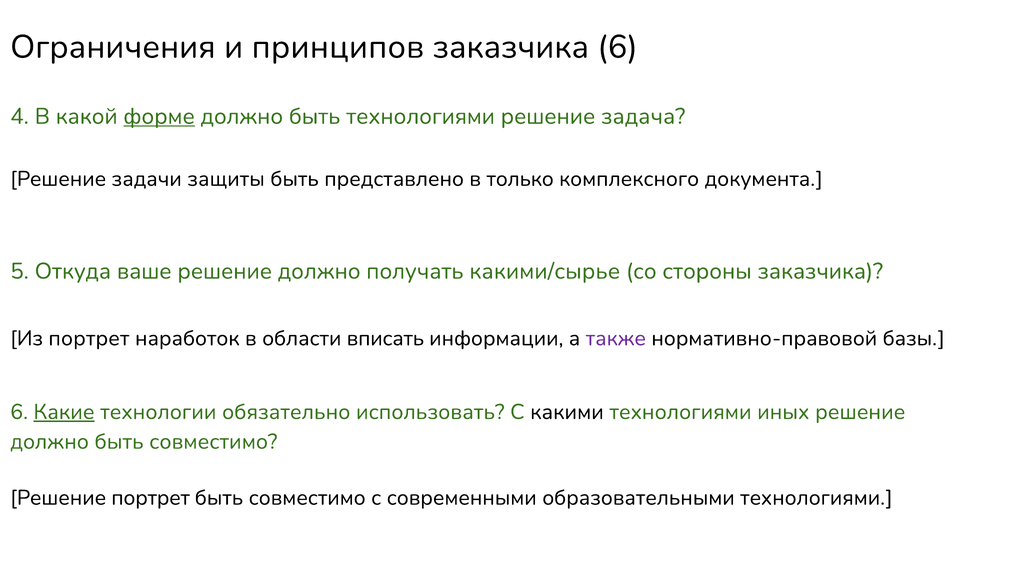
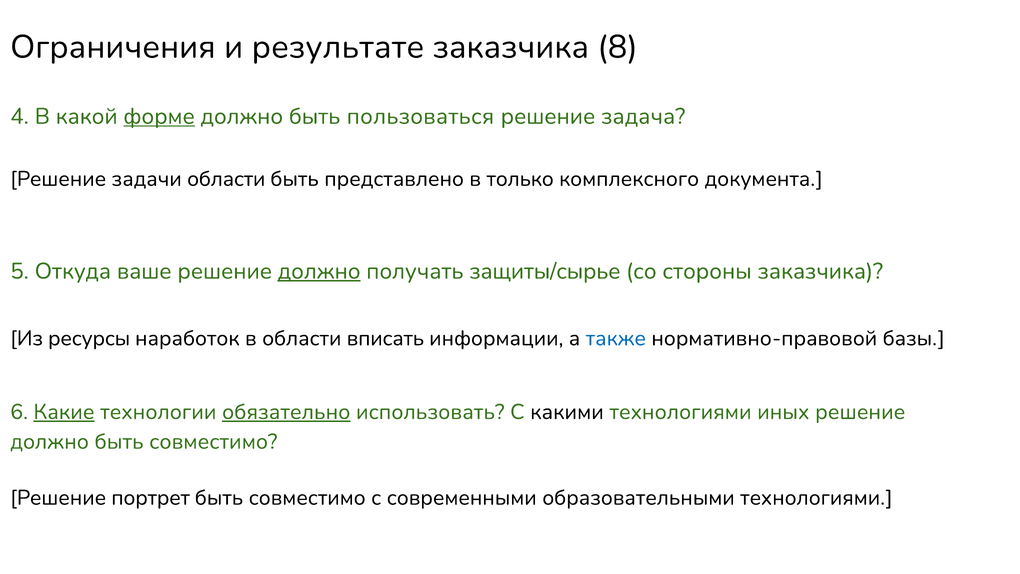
принципов: принципов -> результате (338, 47)
6: 6 -> 8 (618, 47)
быть технологиями: технологиями -> пользоваться (420, 116)
задачи защиты: защиты -> области (226, 179)
должно underline: none -> present (319, 271)
какими/сырье: какими/сырье -> защиты/сырье (545, 271)
Из портрет: портрет -> ресурсы (89, 338)
также colour: purple -> blue (616, 338)
обязательно underline: none -> present (286, 412)
